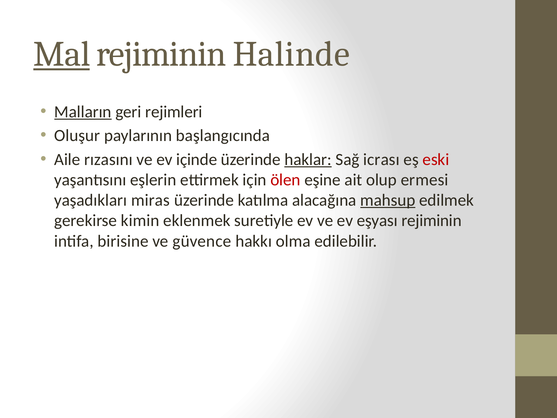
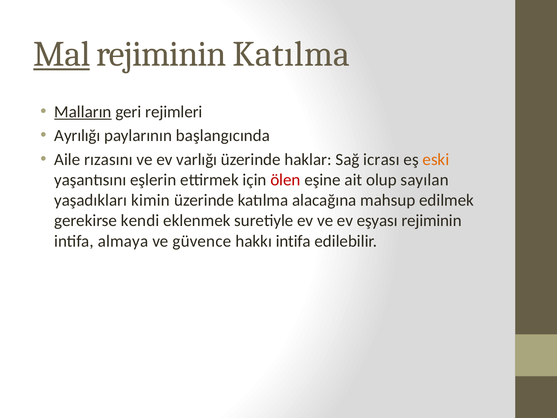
rejiminin Halinde: Halinde -> Katılma (291, 54)
Oluşur: Oluşur -> Ayrılığı (77, 135)
içinde: içinde -> varlığı (197, 159)
haklar underline: present -> none (308, 159)
eski colour: red -> orange (436, 159)
ermesi: ermesi -> sayılan (425, 180)
miras: miras -> kimin (150, 200)
mahsup underline: present -> none (388, 200)
kimin: kimin -> kendi (140, 221)
birisine: birisine -> almaya (123, 241)
hakkı olma: olma -> intifa (293, 241)
